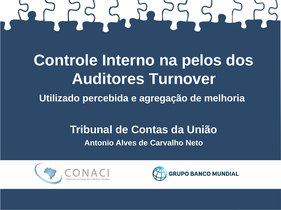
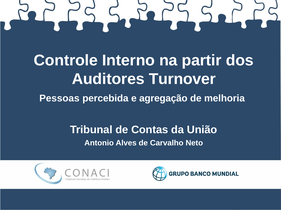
pelos: pelos -> partir (202, 61)
Utilizado: Utilizado -> Pessoas (59, 99)
